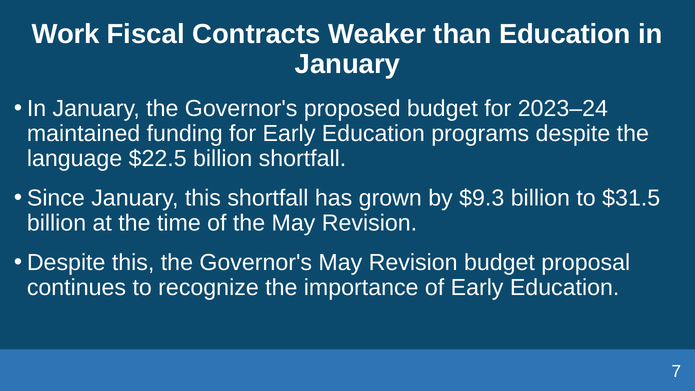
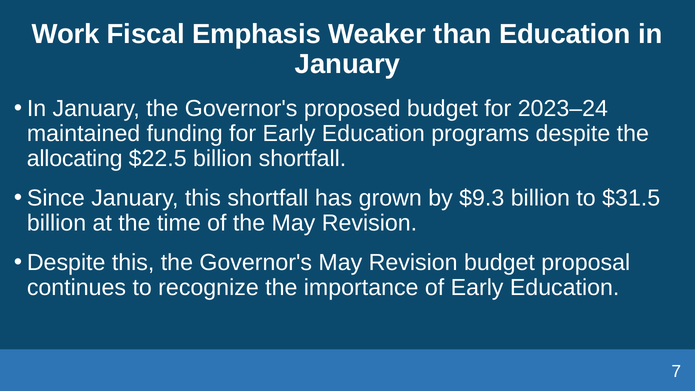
Contracts: Contracts -> Emphasis (257, 34)
language: language -> allocating (75, 158)
